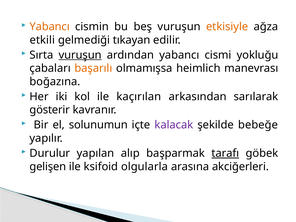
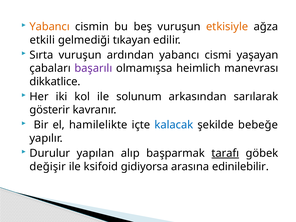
vuruşun underline: present -> none (80, 55)
yokluğu: yokluğu -> yaşayan (258, 55)
başarılı colour: orange -> purple (93, 68)
boğazına: boğazına -> dikkatlice (55, 82)
kaçırılan: kaçırılan -> solunum (139, 97)
solunumun: solunumun -> hamilelikte (98, 125)
kalacak colour: purple -> blue (174, 125)
gelişen: gelişen -> değişir (48, 167)
olgularla: olgularla -> gidiyorsa (145, 167)
akciğerleri: akciğerleri -> edinilebilir (240, 167)
